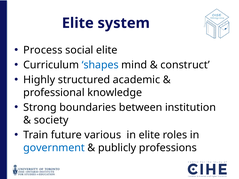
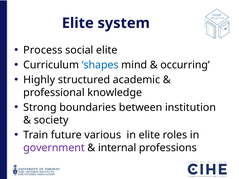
construct: construct -> occurring (185, 65)
government colour: blue -> purple (54, 148)
publicly: publicly -> internal (117, 148)
